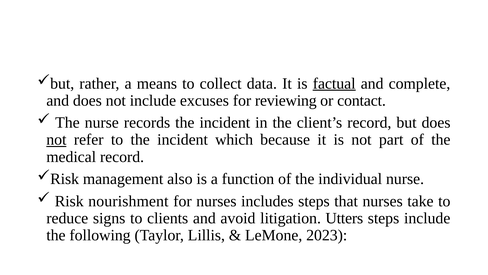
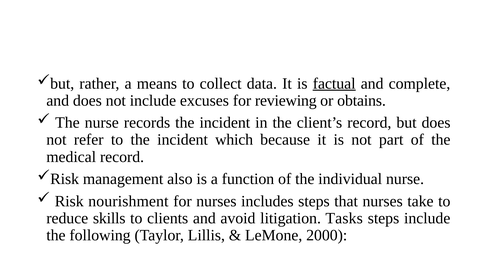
contact: contact -> obtains (362, 100)
not underline: present -> none (56, 139)
signs: signs -> skills (109, 218)
Utters: Utters -> Tasks (344, 218)
2023: 2023 -> 2000 (327, 235)
